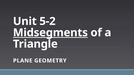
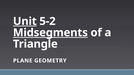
Unit underline: none -> present (25, 21)
